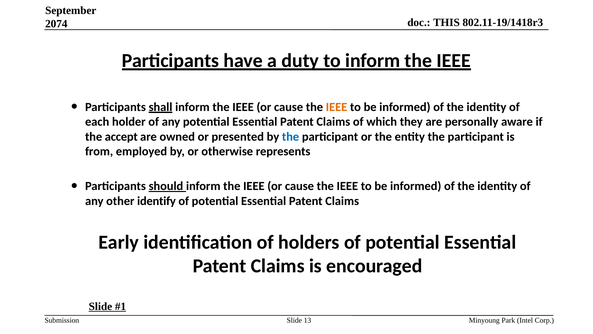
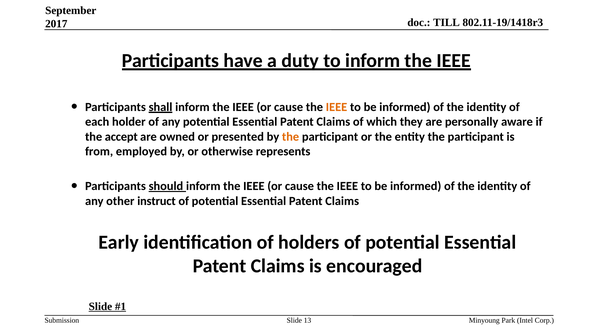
THIS: THIS -> TILL (446, 22)
2074: 2074 -> 2017 (56, 24)
the colour: blue -> orange (291, 137)
identify: identify -> instruct (156, 201)
